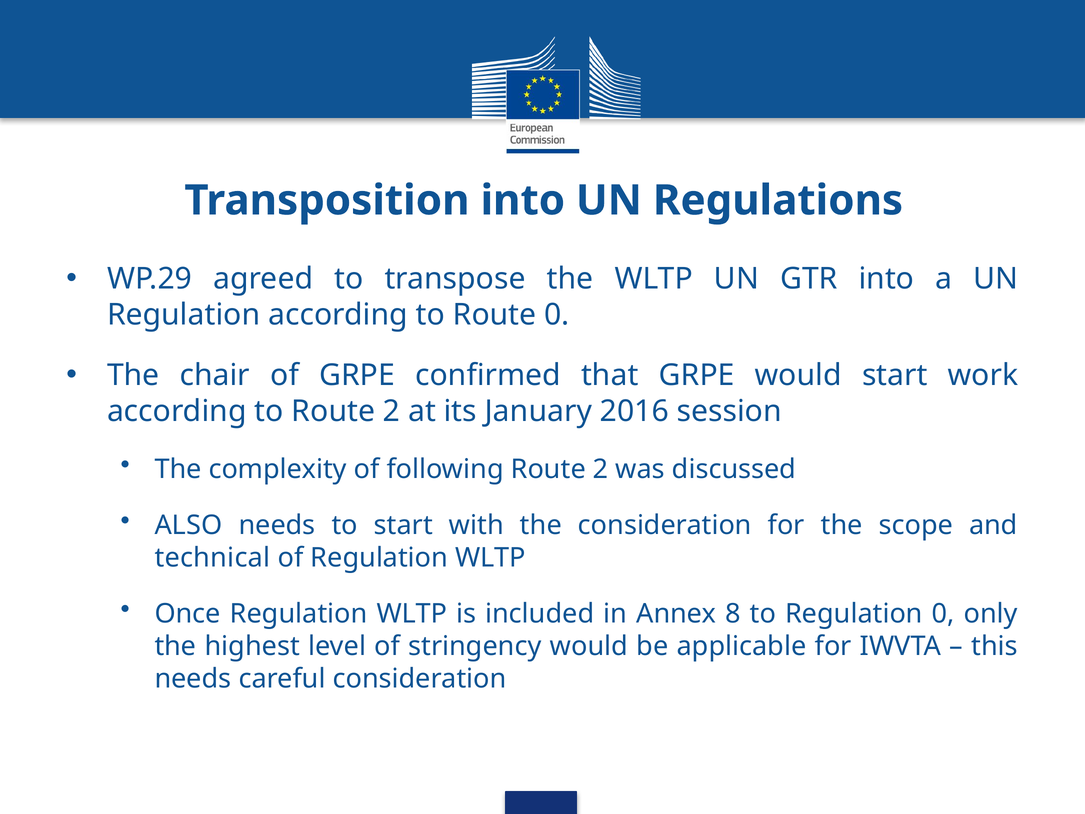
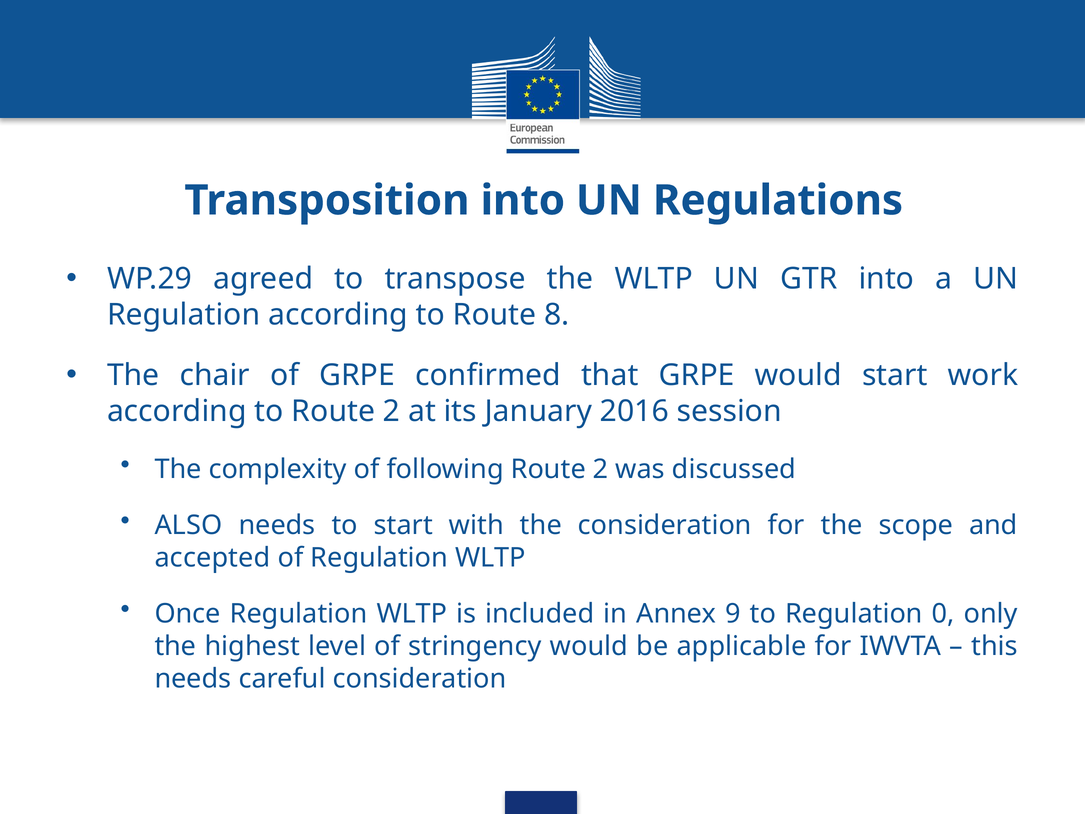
Route 0: 0 -> 8 (557, 315)
technical: technical -> accepted (212, 558)
8: 8 -> 9 (733, 614)
